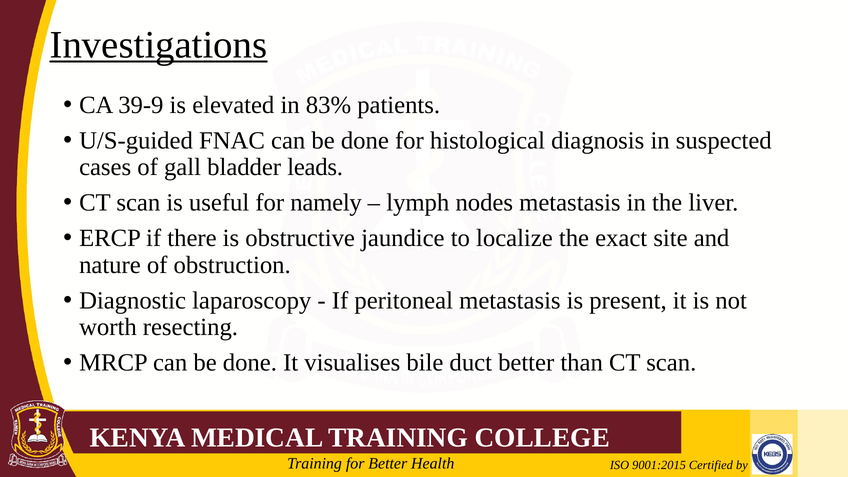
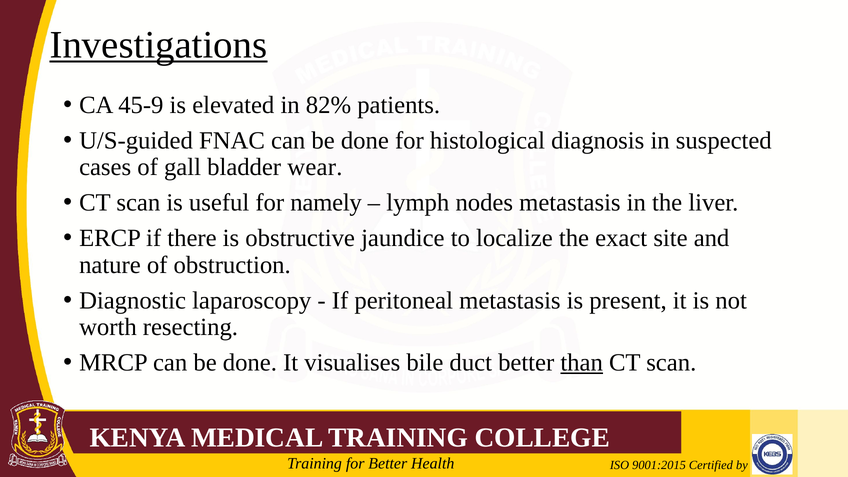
39-9: 39-9 -> 45-9 (141, 105)
83%: 83% -> 82% (328, 105)
leads: leads -> wear (315, 167)
than underline: none -> present (582, 363)
